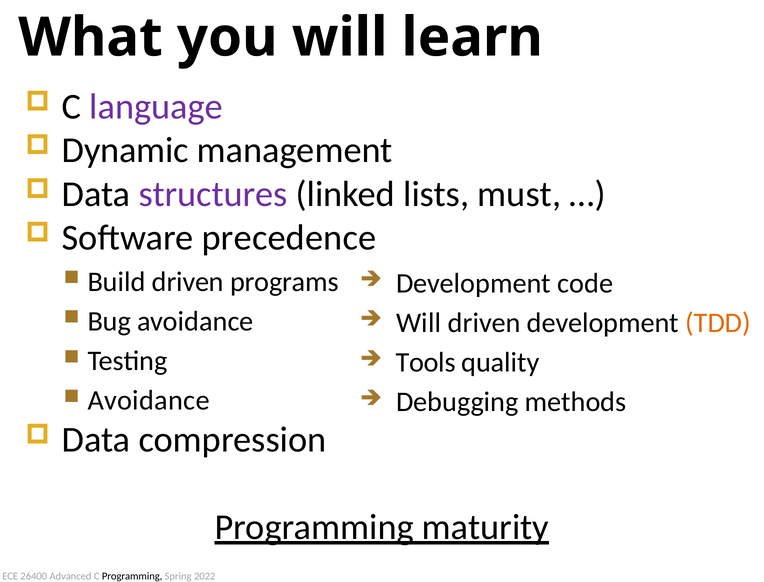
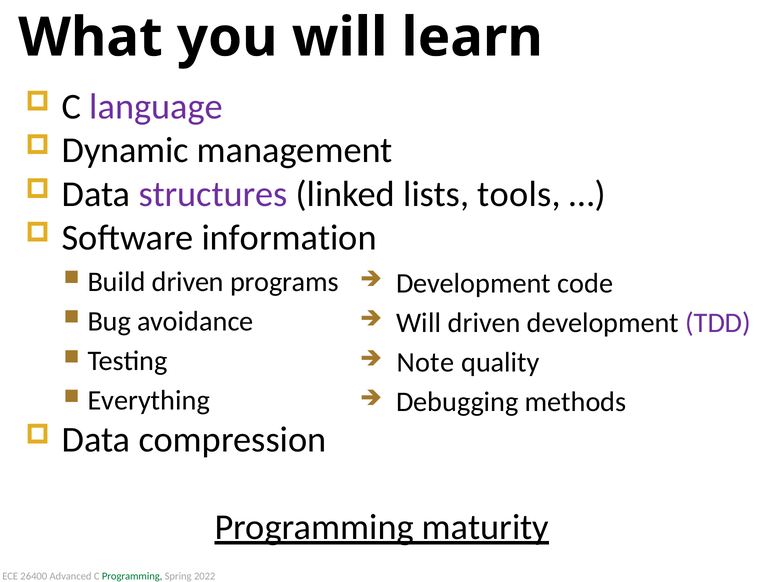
must: must -> tools (519, 194)
precedence: precedence -> information (289, 238)
TDD colour: orange -> purple (718, 323)
Tools: Tools -> Note (425, 363)
Avoidance: Avoidance -> Everything (149, 401)
Programming colour: black -> green (132, 576)
